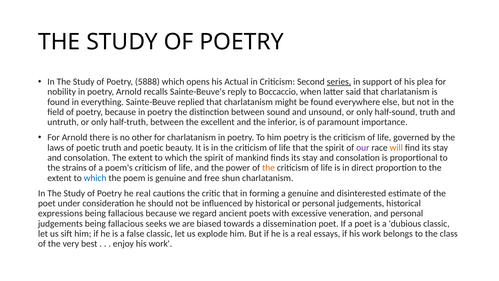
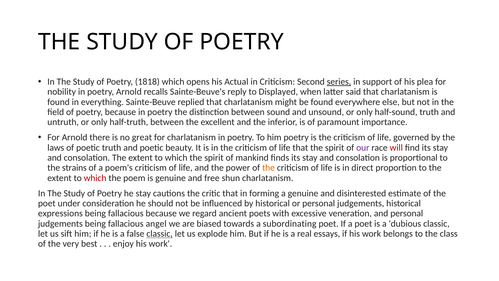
5888: 5888 -> 1818 (147, 82)
Boccaccio: Boccaccio -> Displayed (278, 92)
other: other -> great (142, 137)
will colour: orange -> red (396, 147)
which colour: blue -> red (95, 178)
he real: real -> stay (143, 193)
seeks: seeks -> angel (156, 223)
dissemination: dissemination -> subordinating (290, 223)
classic underline: none -> present (160, 233)
